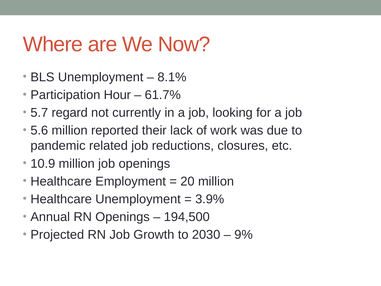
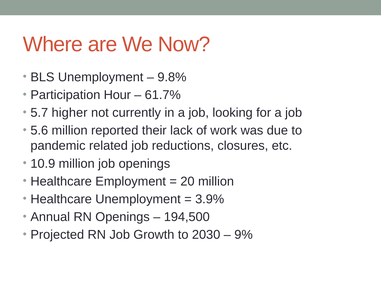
8.1%: 8.1% -> 9.8% (172, 77)
regard: regard -> higher (70, 113)
